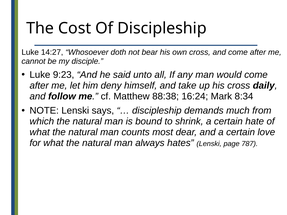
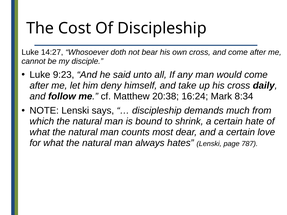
88:38: 88:38 -> 20:38 (166, 96)
